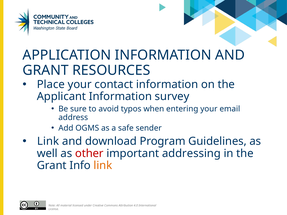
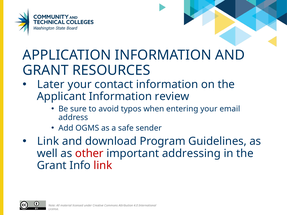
Place: Place -> Later (51, 85)
survey: survey -> review (172, 97)
link colour: orange -> red (103, 166)
